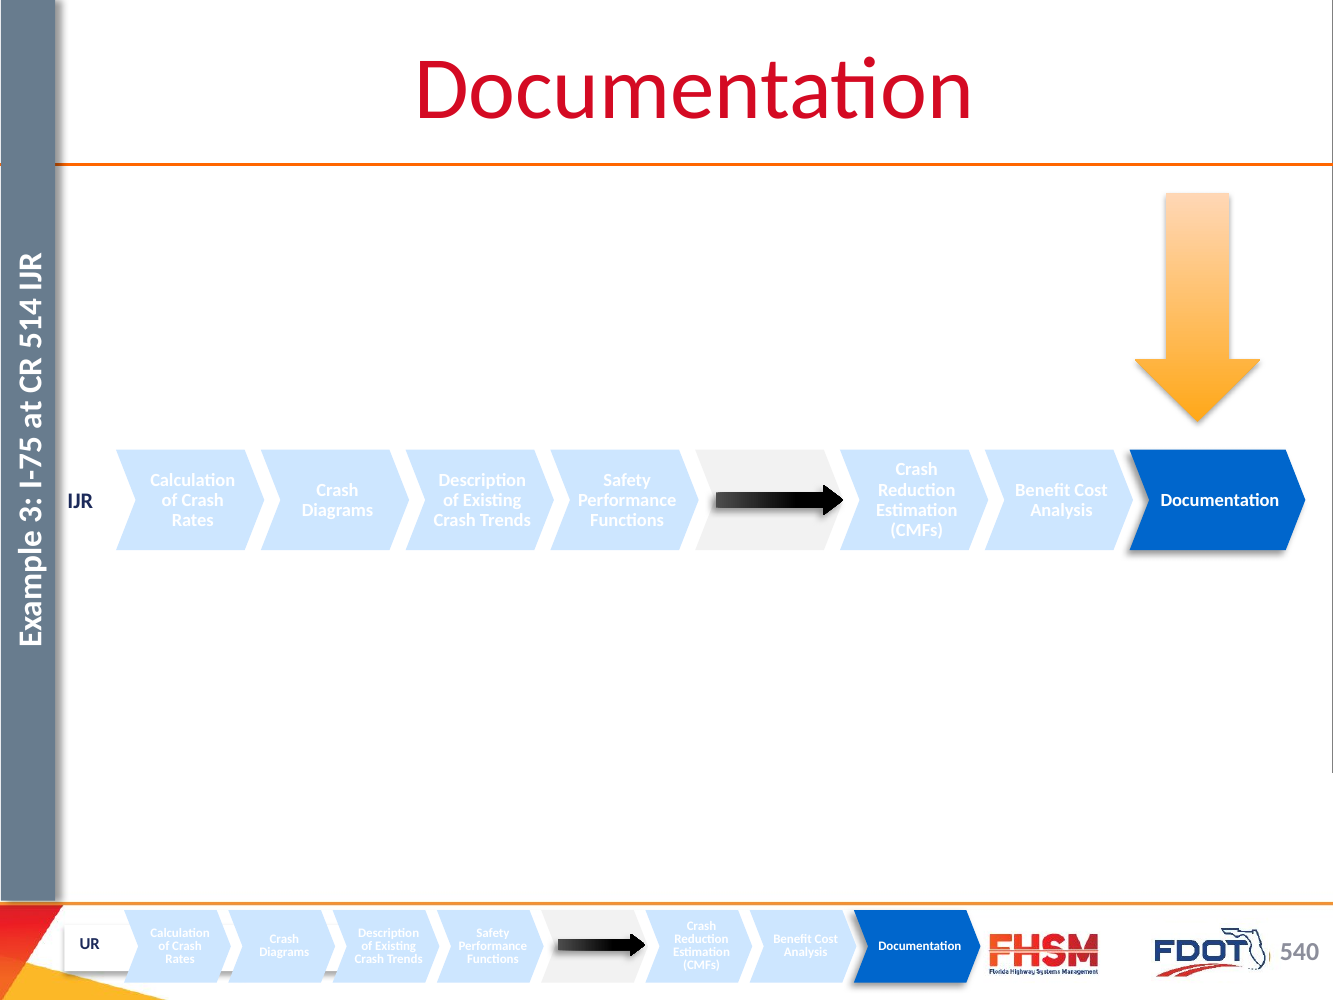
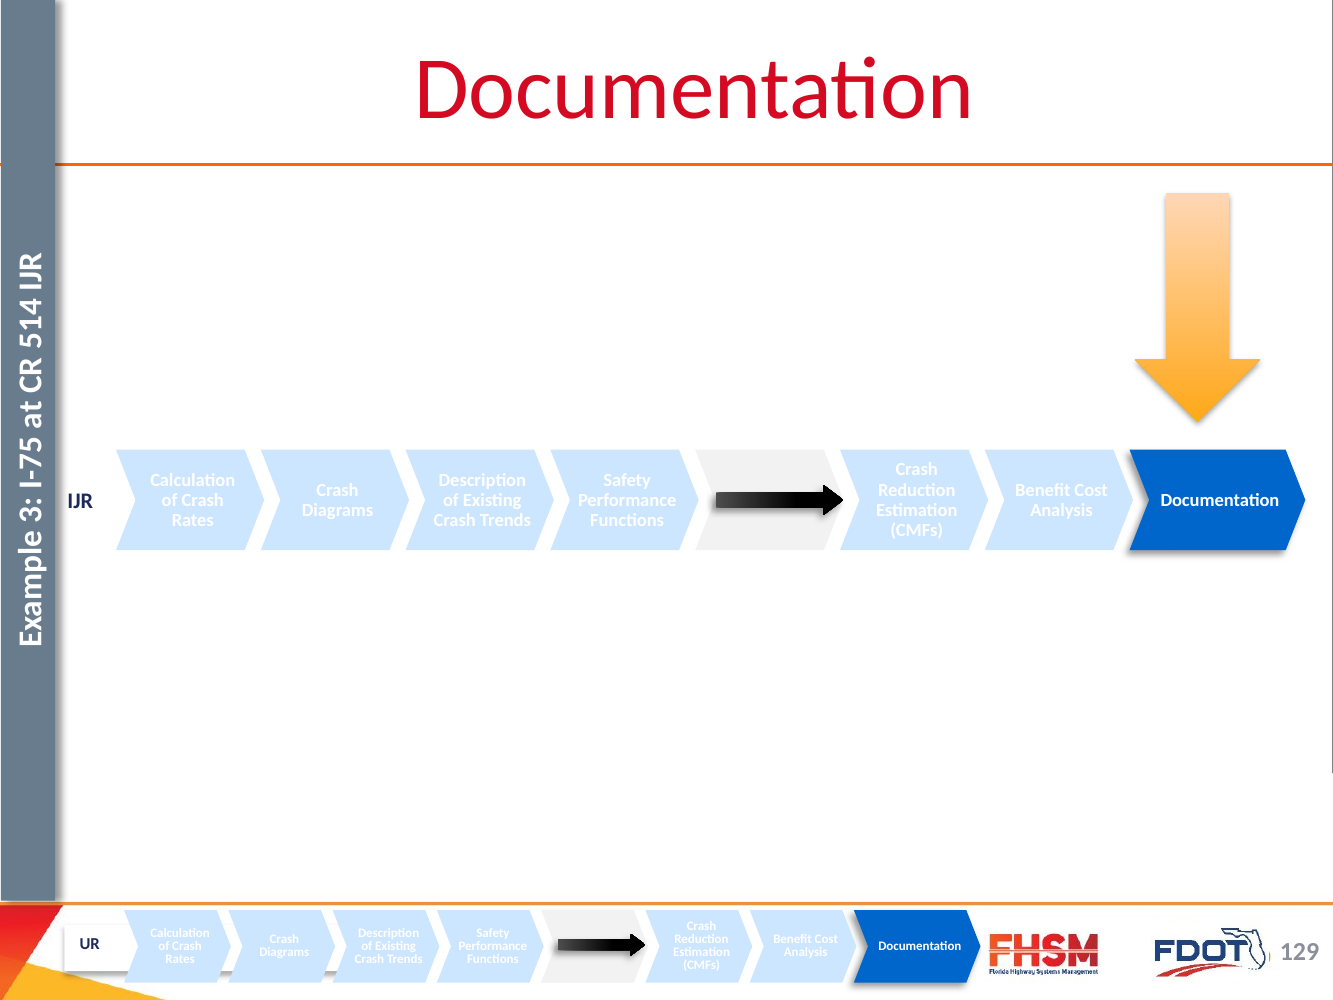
540: 540 -> 129 (1299, 952)
